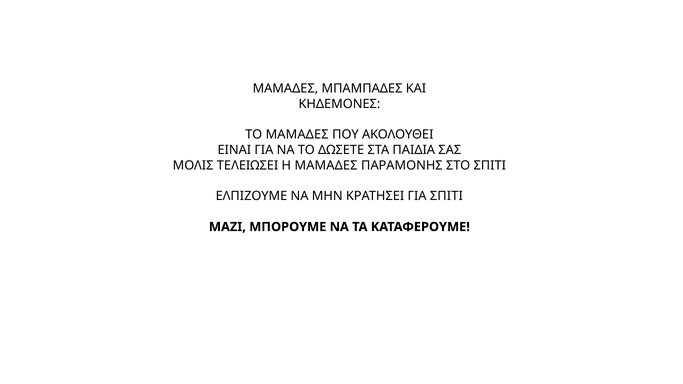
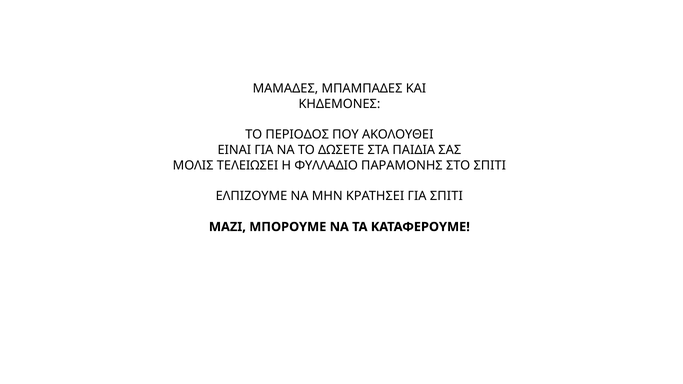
ΤΟ ΜΑΜΑΔΕΣ: ΜΑΜΑΔΕΣ -> ΠΕΡΙΟΔΟΣ (297, 135)
Η ΜΑΜΑΔΕΣ: ΜΑΜΑΔΕΣ -> ΦΥΛΛΑΔΙΟ (326, 166)
